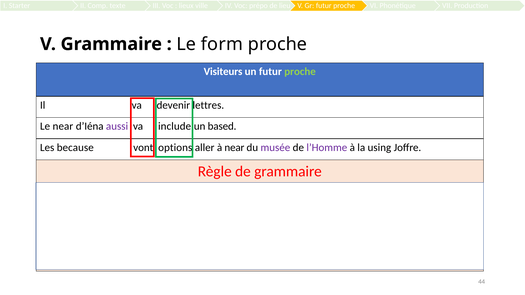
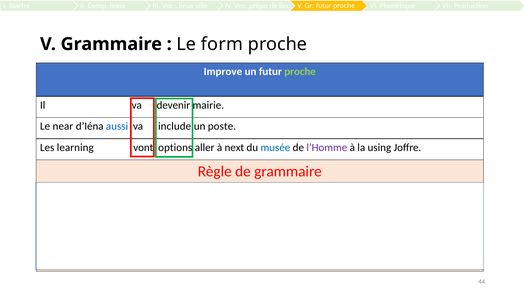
Visiteurs: Visiteurs -> Improve (223, 72)
lettres: lettres -> mairie (208, 105)
aussi colour: purple -> blue (117, 126)
based: based -> poste (222, 126)
because: because -> learning (75, 148)
à near: near -> next (234, 148)
musée colour: purple -> blue (275, 148)
